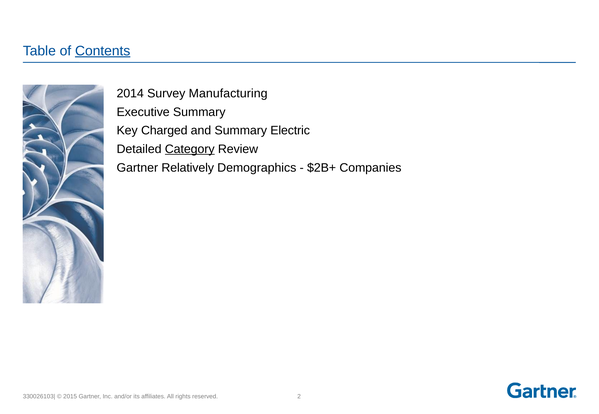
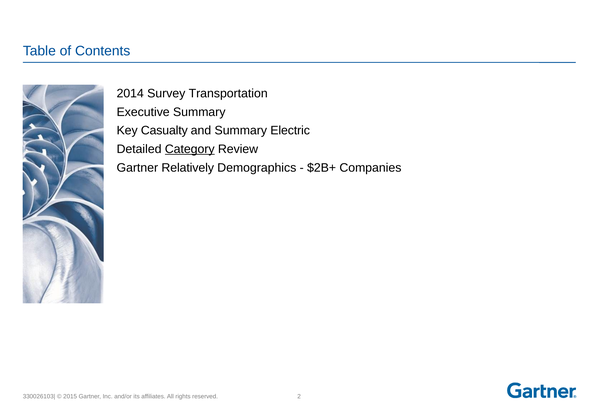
Contents underline: present -> none (103, 51)
Manufacturing: Manufacturing -> Transportation (228, 94)
Charged: Charged -> Casualty (164, 131)
